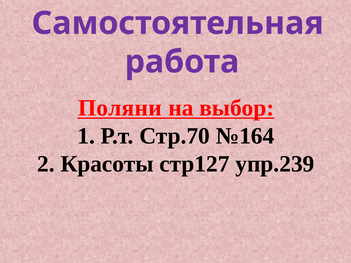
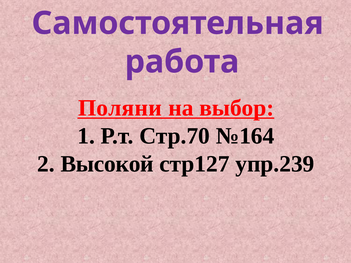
Красоты: Красоты -> Высокой (107, 164)
